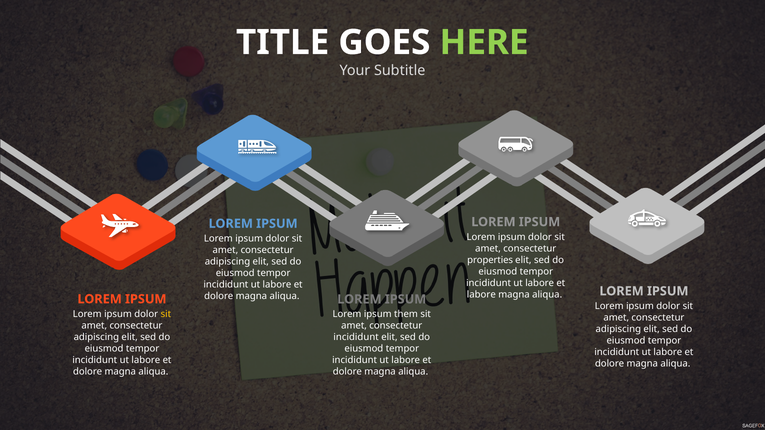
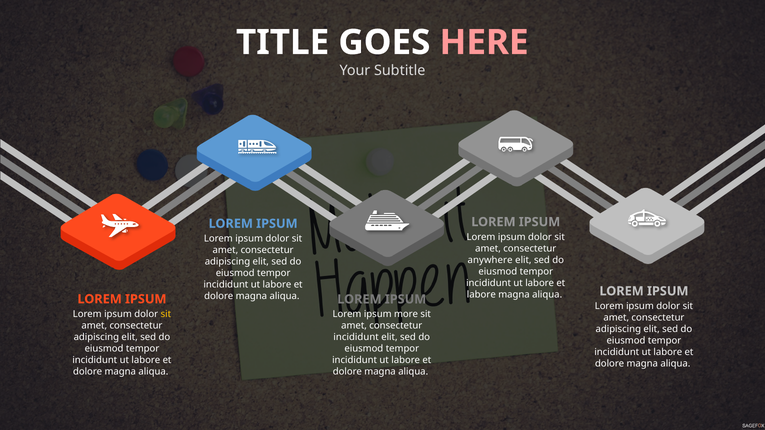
HERE colour: light green -> pink (484, 42)
properties: properties -> anywhere (490, 260)
them: them -> more (406, 315)
